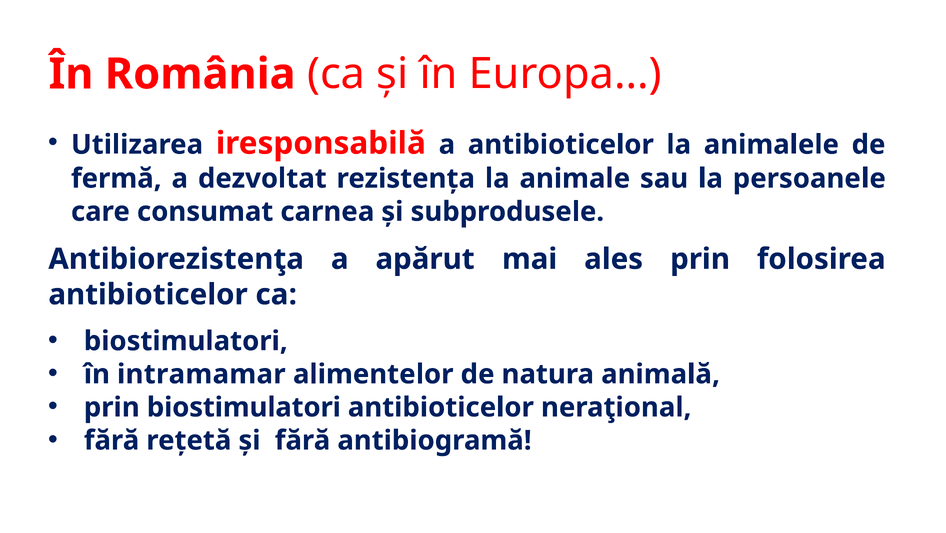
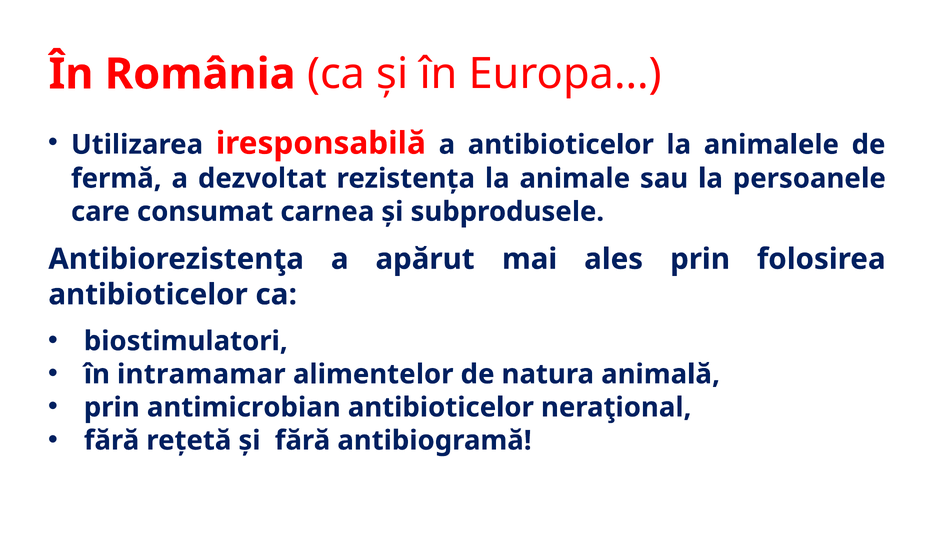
prin biostimulatori: biostimulatori -> antimicrobian (244, 407)
